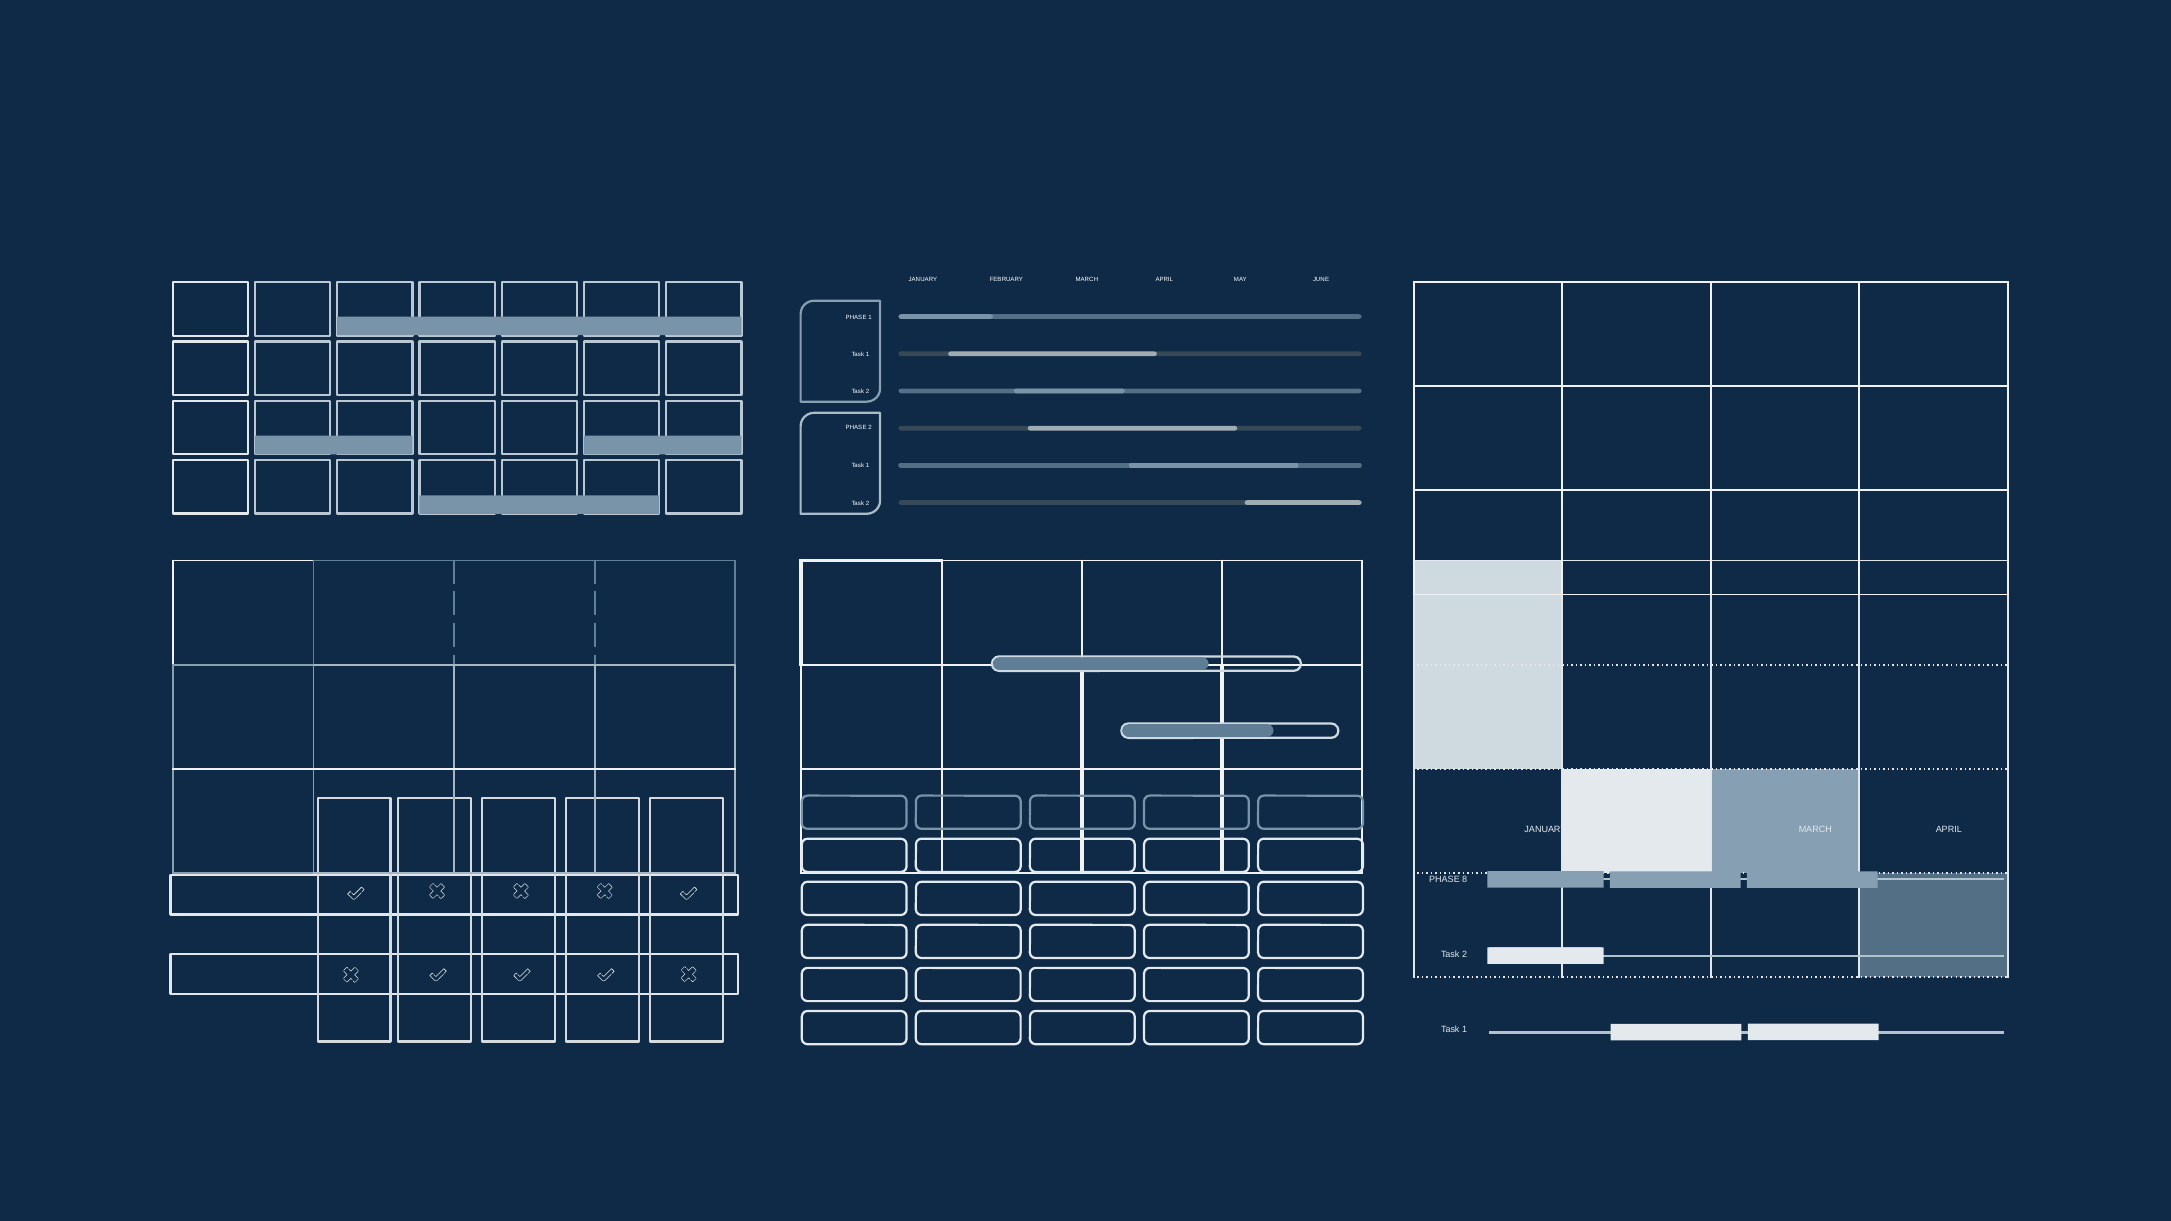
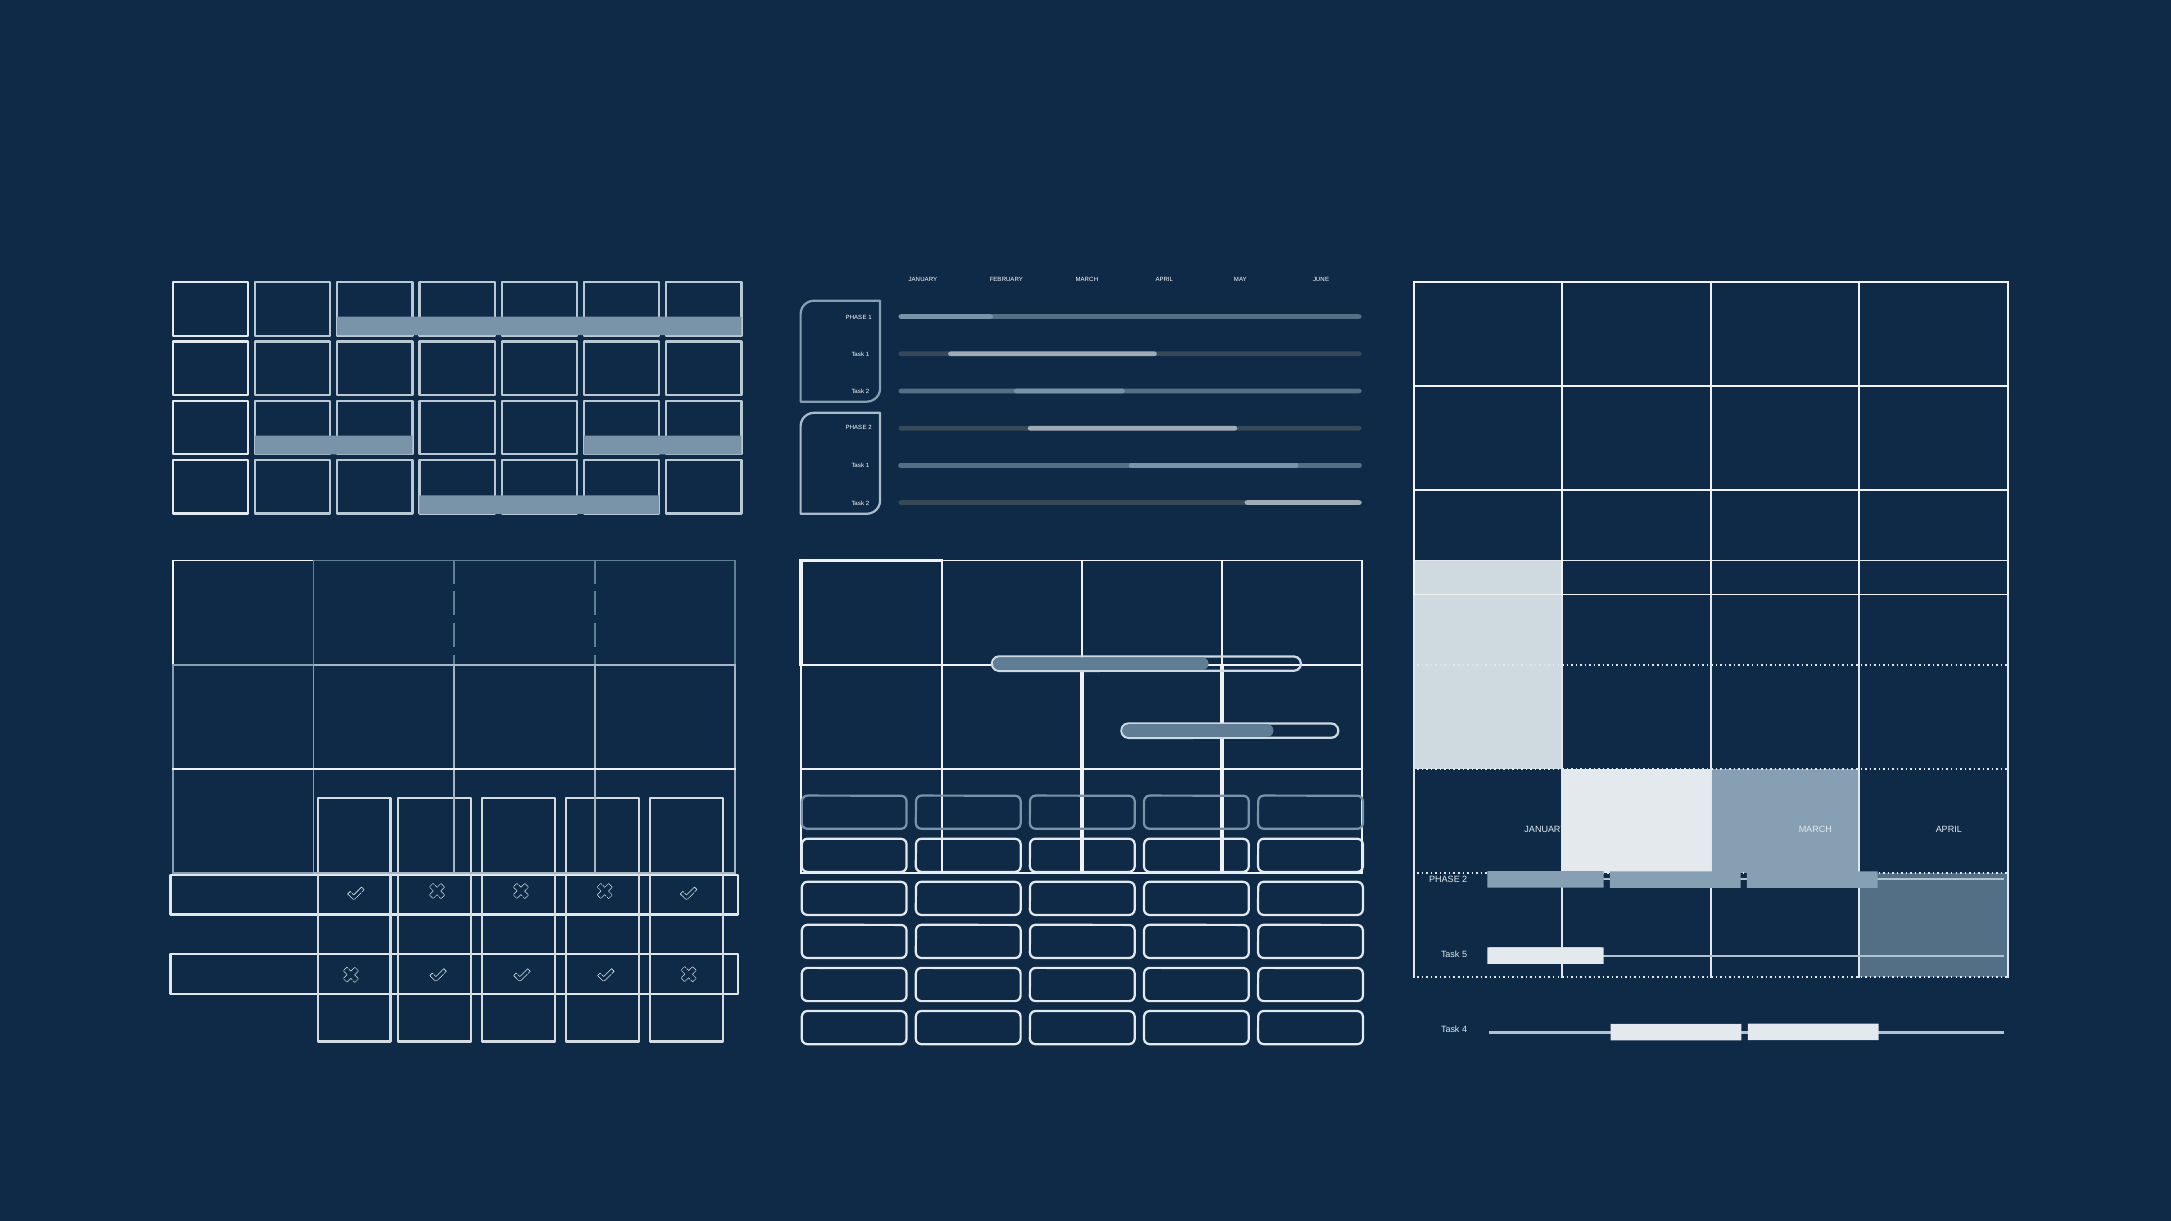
8: 8 -> 2 (1465, 880)
2: 2 -> 5 (1465, 955)
1: 1 -> 4 (1465, 1030)
